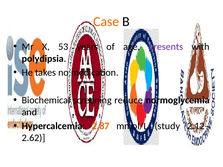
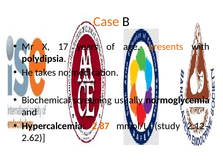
53: 53 -> 17 (63, 47)
presents colour: purple -> orange (166, 47)
reduce: reduce -> usually (129, 100)
